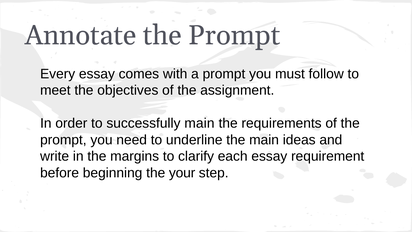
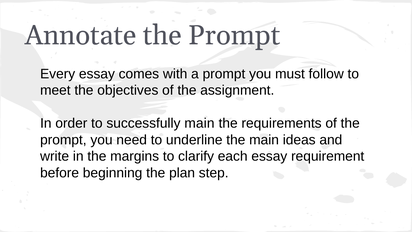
your: your -> plan (182, 173)
